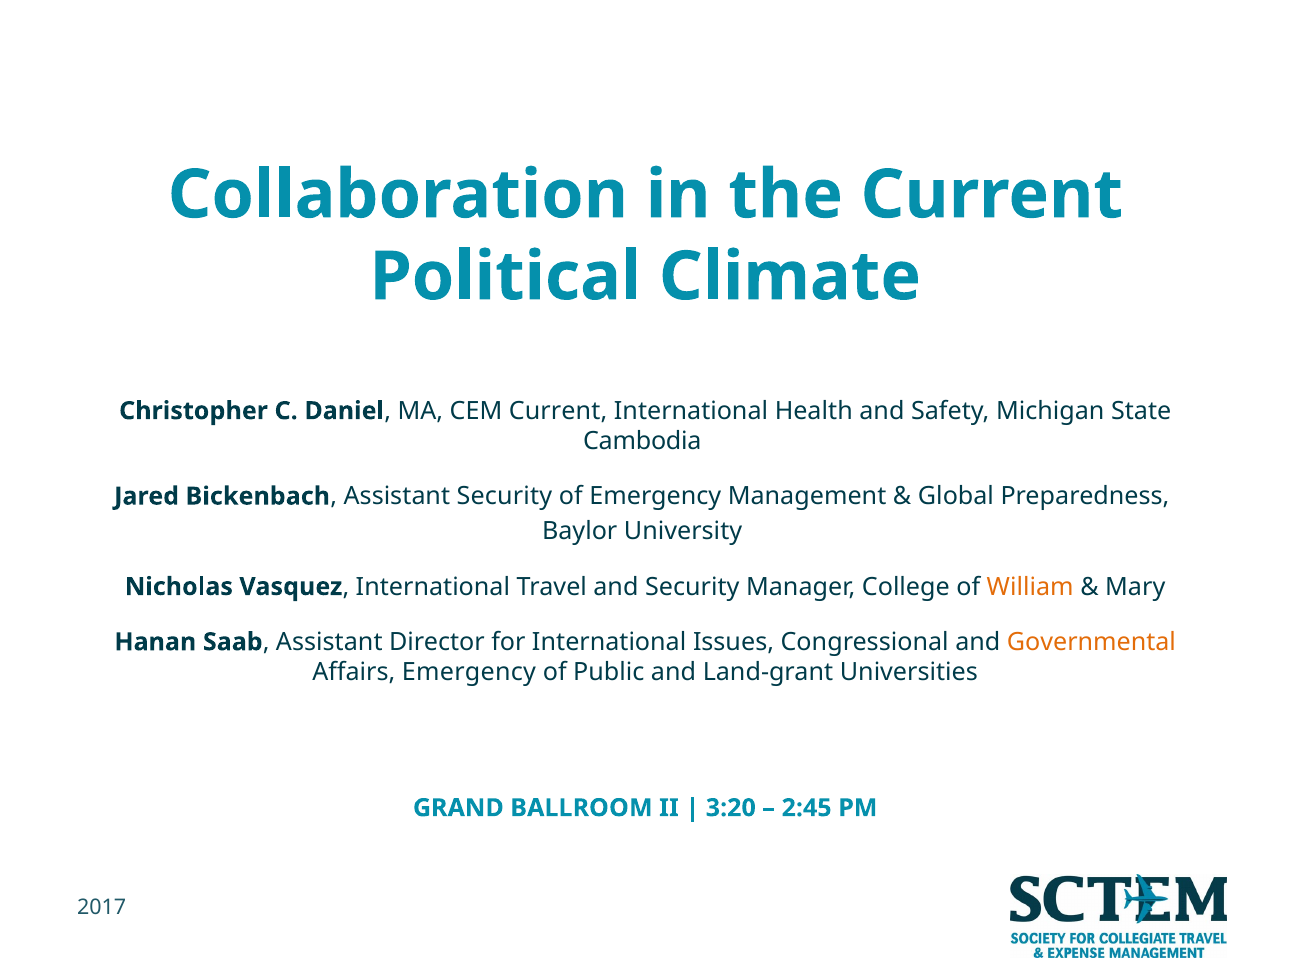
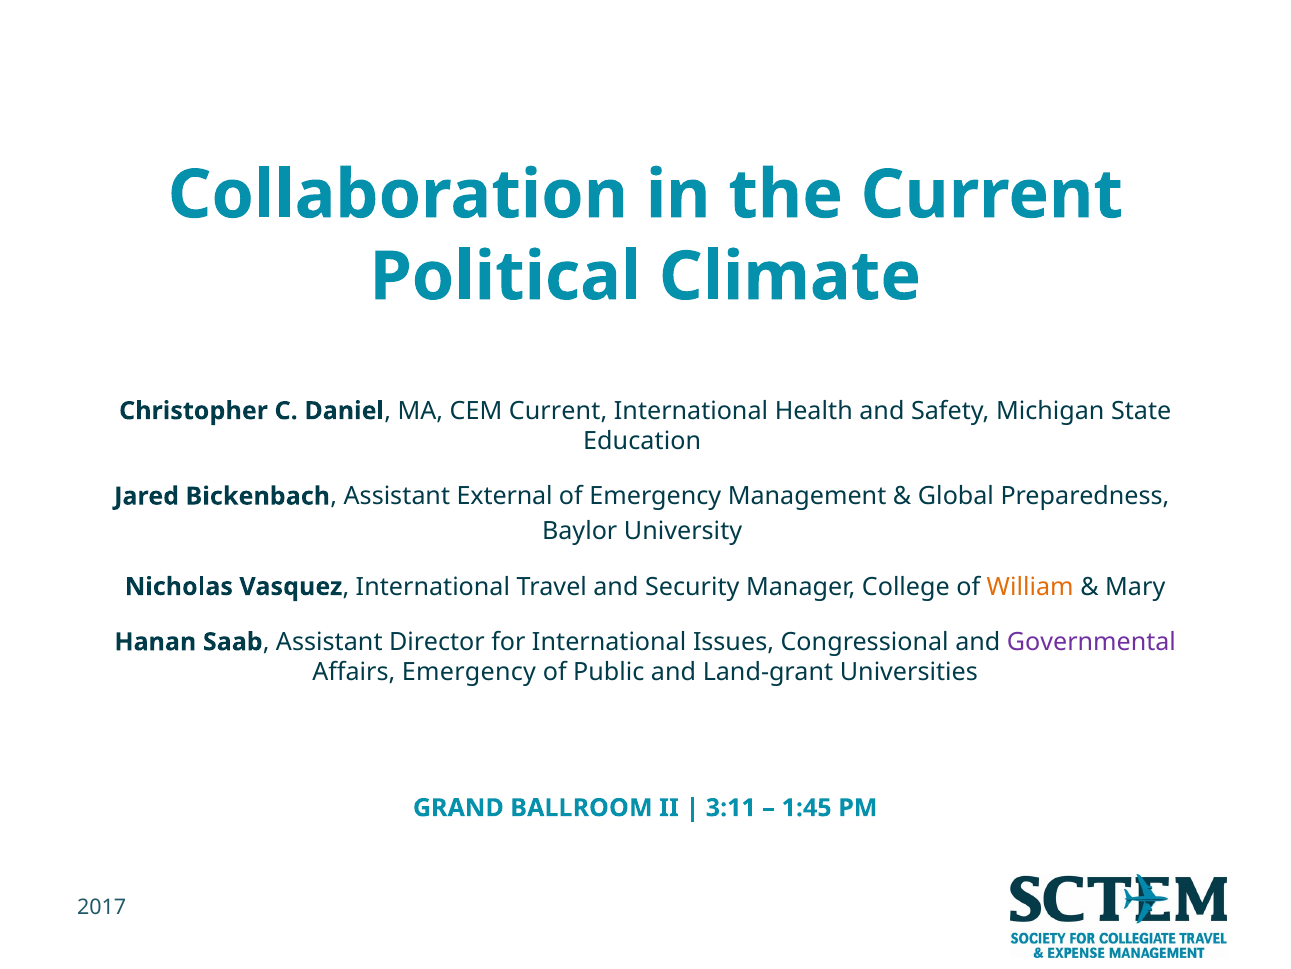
Cambodia: Cambodia -> Education (642, 441)
Assistant Security: Security -> External (505, 496)
Governmental colour: orange -> purple (1091, 641)
3:20: 3:20 -> 3:11 (731, 807)
2:45: 2:45 -> 1:45 (807, 807)
